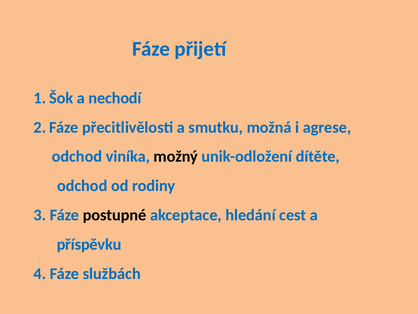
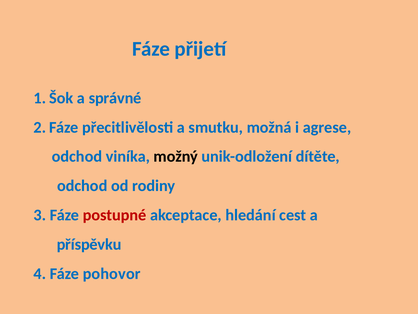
nechodí: nechodí -> správné (115, 98)
postupné colour: black -> red (115, 215)
službách: službách -> pohovor (112, 273)
